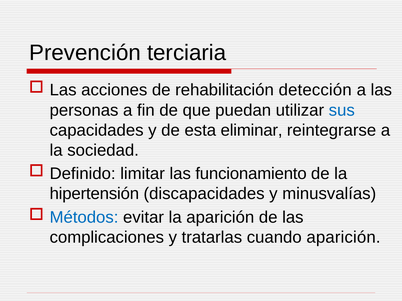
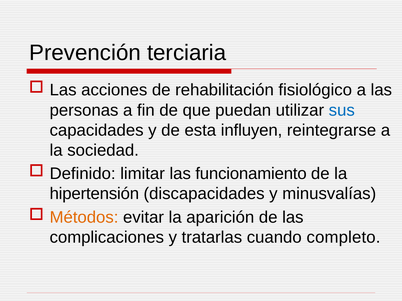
detección: detección -> fisiológico (315, 90)
eliminar: eliminar -> influyen (252, 130)
Métodos colour: blue -> orange (84, 218)
cuando aparición: aparición -> completo (343, 238)
